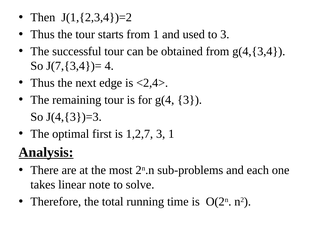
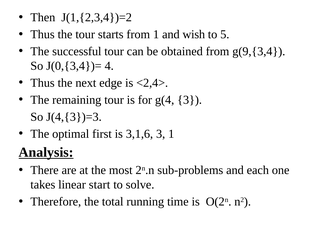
used: used -> wish (194, 34)
to 3: 3 -> 5 (225, 34)
g(4,{3,4: g(4,{3,4 -> g(9,{3,4 (259, 51)
J(7,{3,4})=: J(7,{3,4})= -> J(0,{3,4})= (74, 66)
1,2,7: 1,2,7 -> 3,1,6 (139, 134)
note: note -> start (100, 185)
